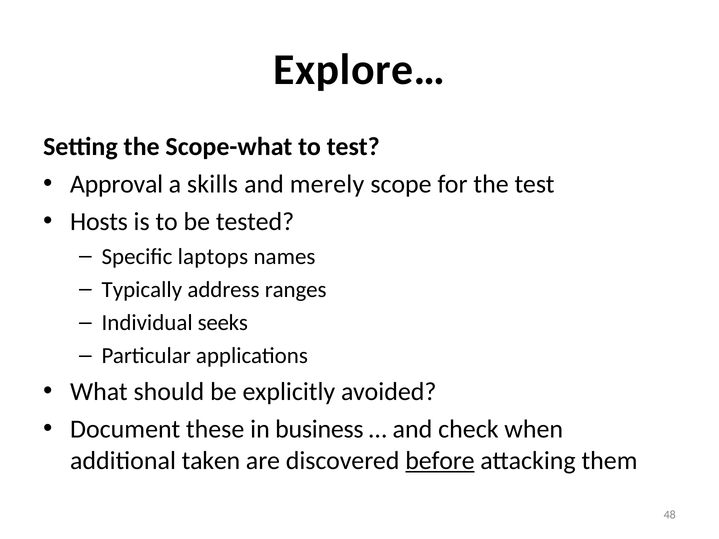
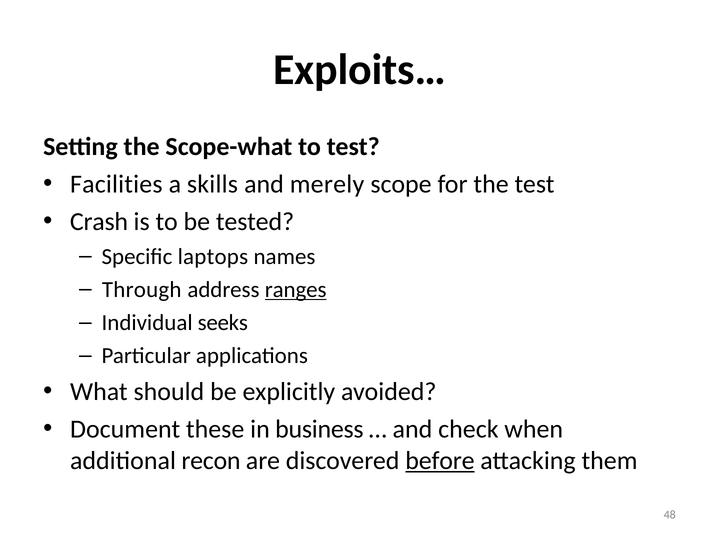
Explore…: Explore… -> Exploits… (359, 70)
Approval: Approval -> Facilities (116, 184)
Hosts: Hosts -> Crash (99, 222)
Typically: Typically -> Through (142, 290)
ranges underline: none -> present (296, 290)
taken: taken -> recon (211, 461)
